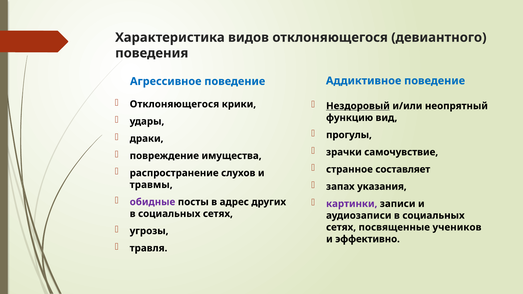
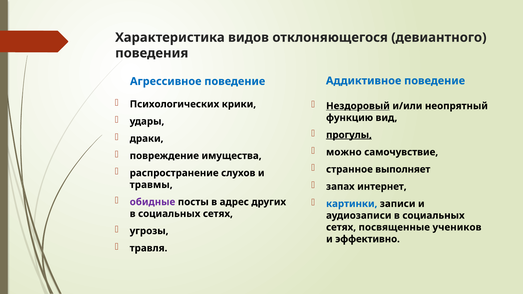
Отклоняющегося: Отклоняющегося -> Психологических (174, 104)
прогулы underline: none -> present (349, 135)
зрачки: зрачки -> можно (344, 152)
составляет: составляет -> выполняет (403, 169)
указания: указания -> интернет (382, 187)
картинки colour: purple -> blue (352, 204)
